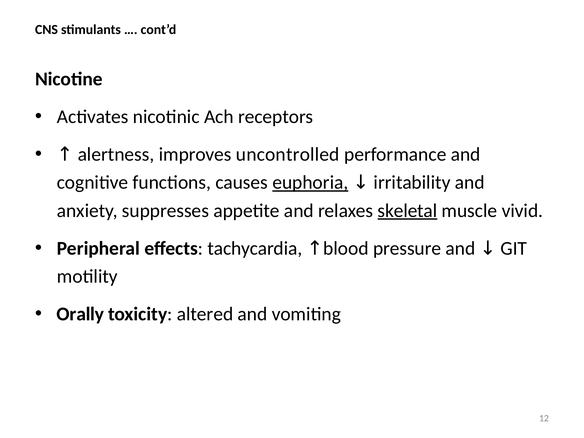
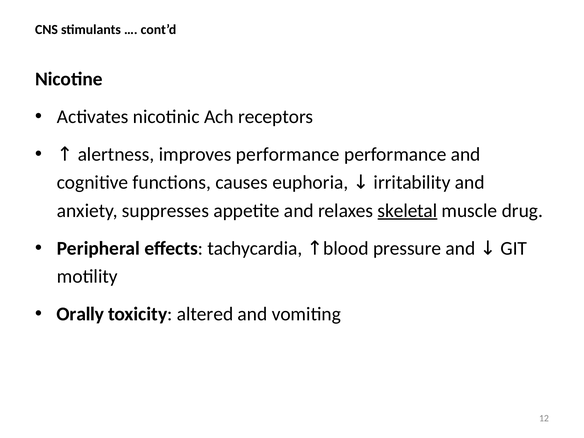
improves uncontrolled: uncontrolled -> performance (288, 155)
euphoria underline: present -> none (310, 183)
vivid: vivid -> drug (522, 211)
